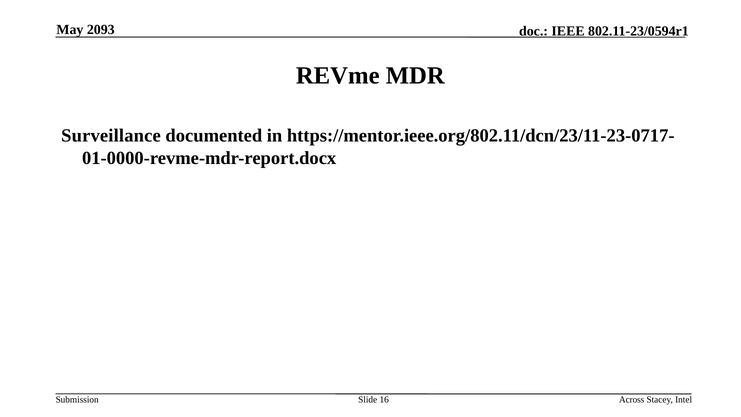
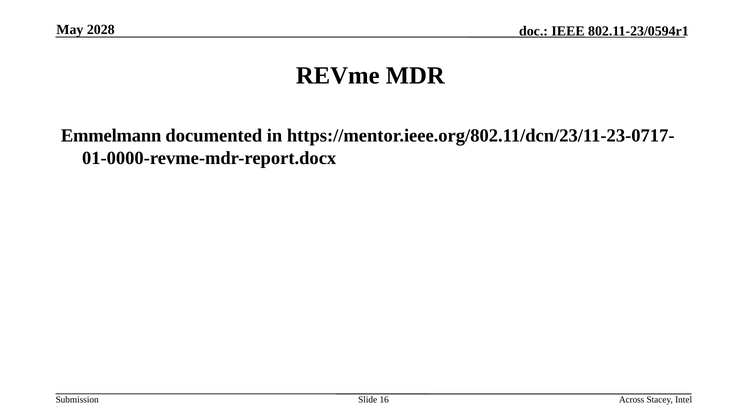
2093: 2093 -> 2028 (101, 29)
Surveillance: Surveillance -> Emmelmann (111, 136)
